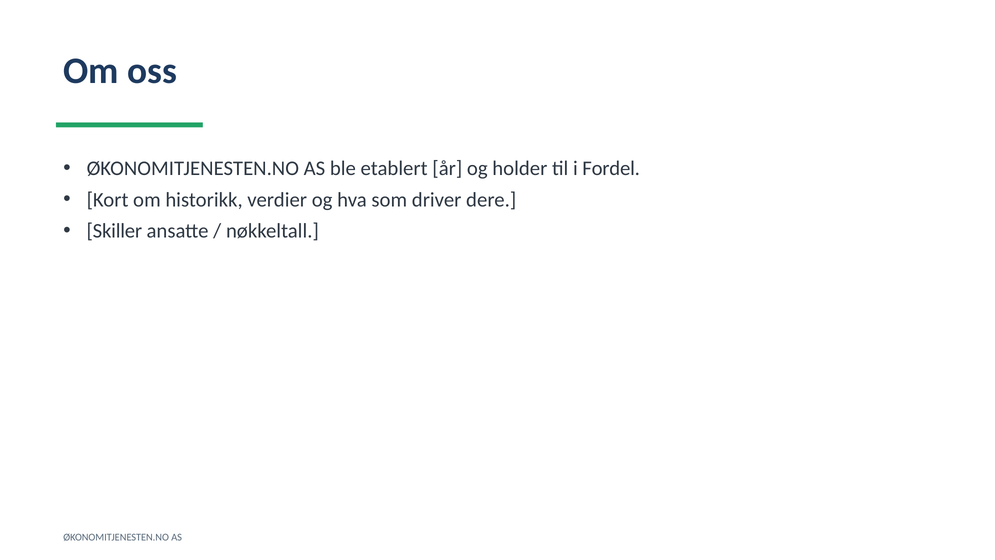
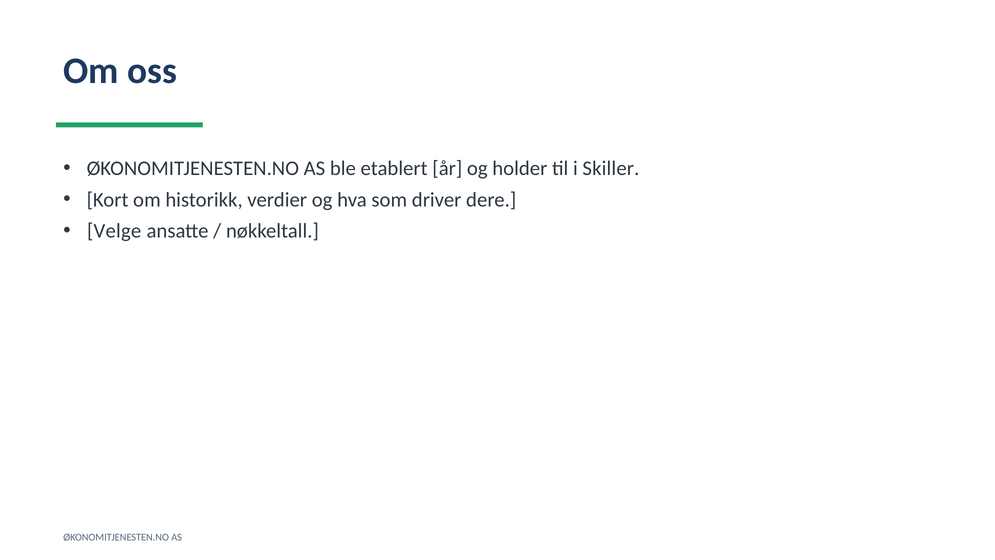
Fordel: Fordel -> Skiller (611, 169)
Skiller: Skiller -> Velge (114, 231)
